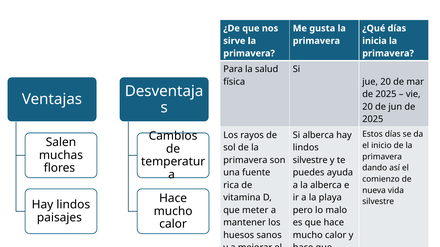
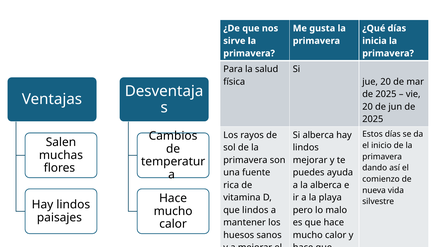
silvestre: silvestre -> mejorar (310, 160)
que meter: meter -> lindos (255, 211)
